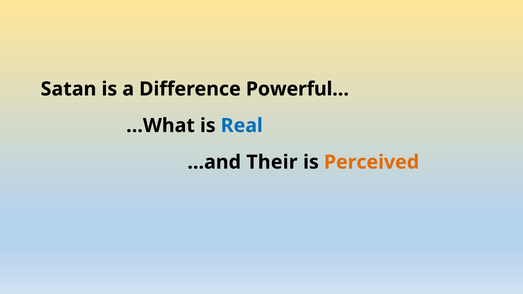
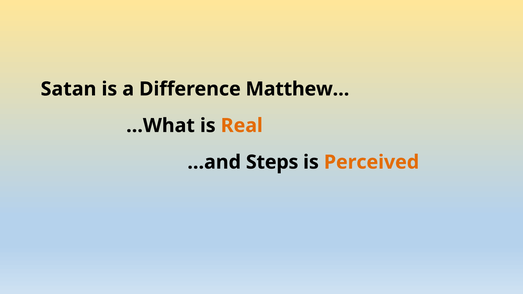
Powerful…: Powerful… -> Matthew… (297, 89)
Real colour: blue -> orange (242, 126)
Their: Their -> Steps (272, 162)
